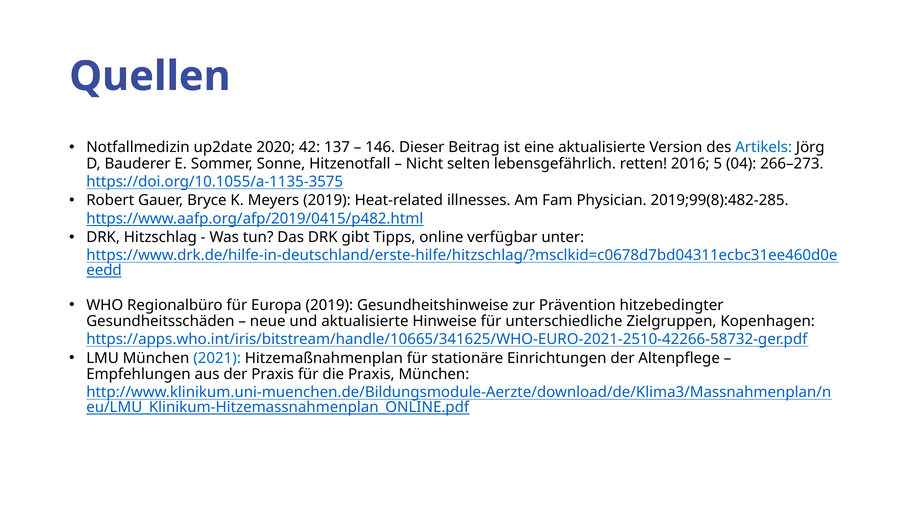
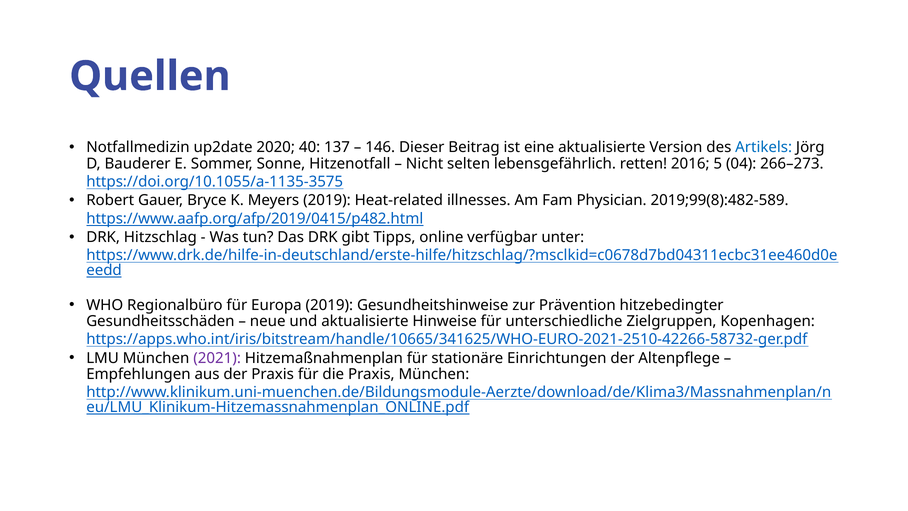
42: 42 -> 40 (310, 147)
2019;99(8):482-285: 2019;99(8):482-285 -> 2019;99(8):482-589 (720, 200)
2021 colour: blue -> purple (217, 358)
